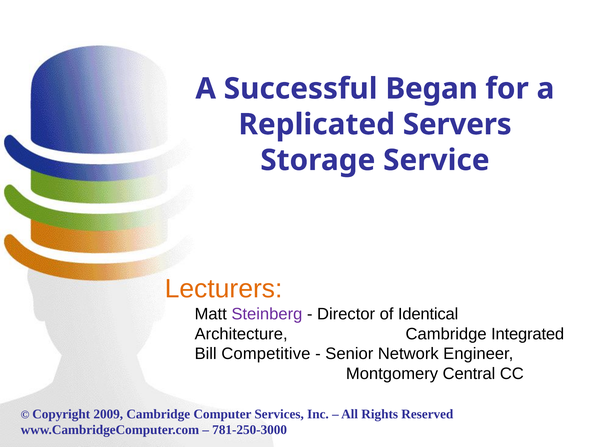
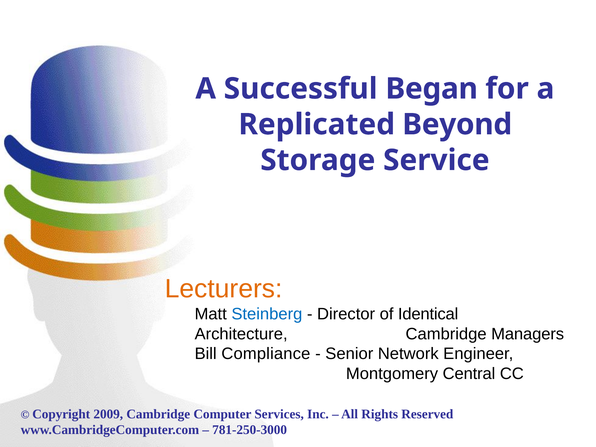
Servers: Servers -> Beyond (457, 124)
Steinberg colour: purple -> blue (267, 314)
Integrated: Integrated -> Managers (528, 334)
Competitive: Competitive -> Compliance (266, 354)
